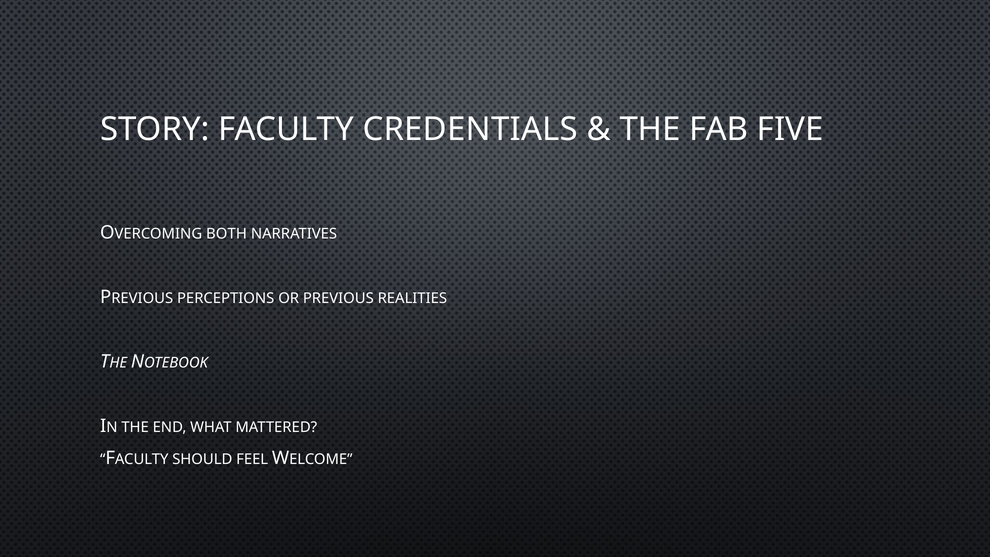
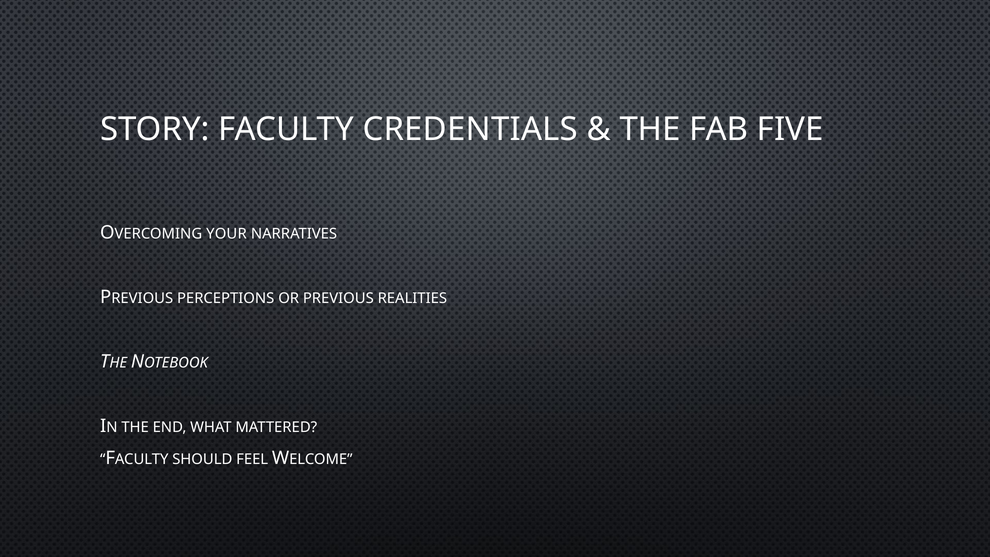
BOTH: BOTH -> YOUR (226, 234)
